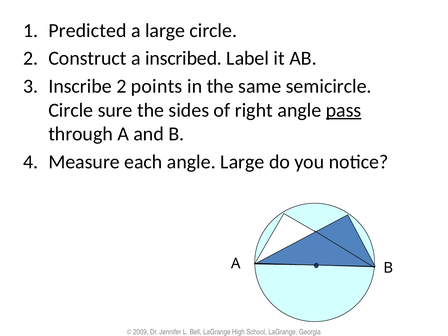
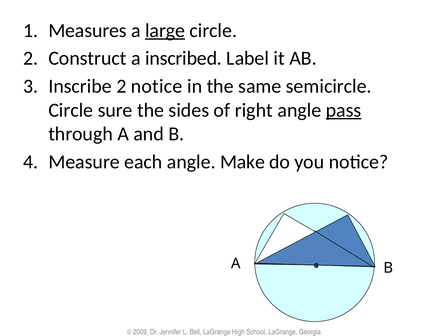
Predicted: Predicted -> Measures (88, 31)
large underline: none -> present (165, 31)
2 points: points -> notice (157, 86)
angle Large: Large -> Make (243, 162)
